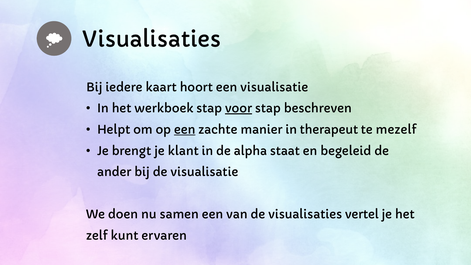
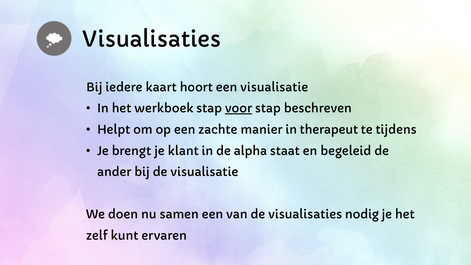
een underline: present -> none (185, 130)
mezelf: mezelf -> tijdens (396, 130)
vertel: vertel -> nodig (362, 215)
